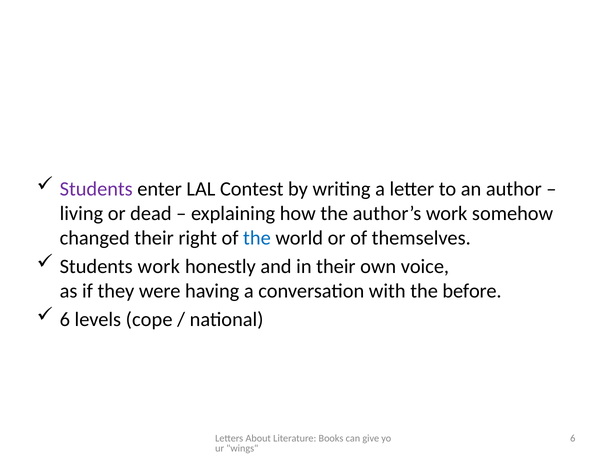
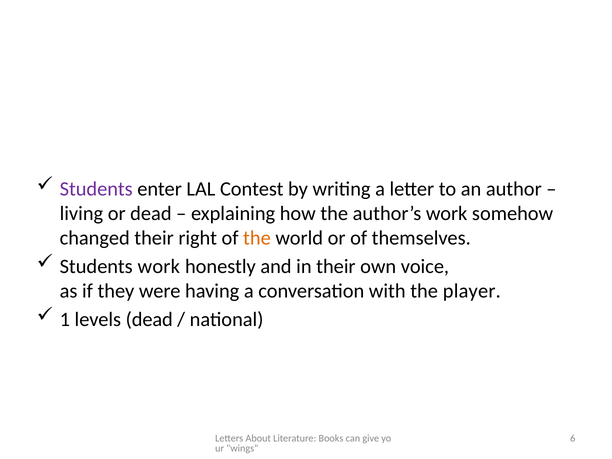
the colour: blue -> orange (257, 238)
before: before -> player (472, 291)
6: 6 -> 1 (65, 319)
levels cope: cope -> dead (149, 319)
